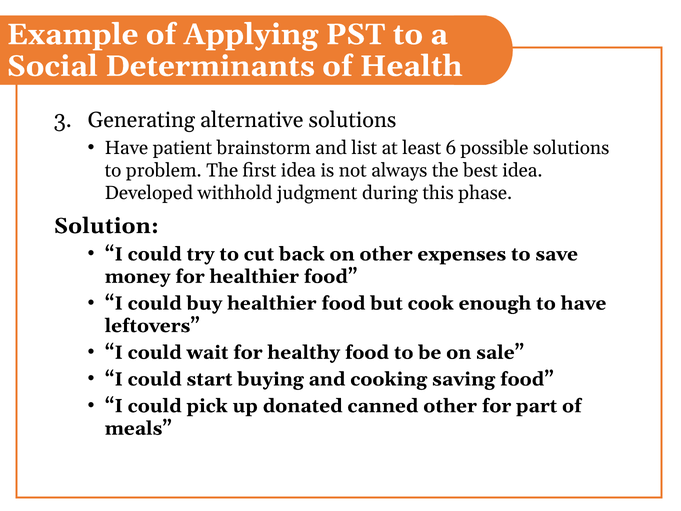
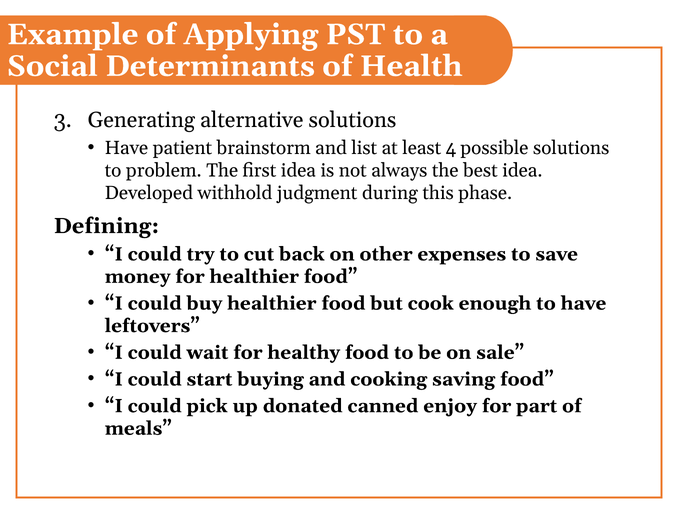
6: 6 -> 4 (451, 148)
Solution: Solution -> Defining (106, 226)
canned other: other -> enjoy (450, 406)
